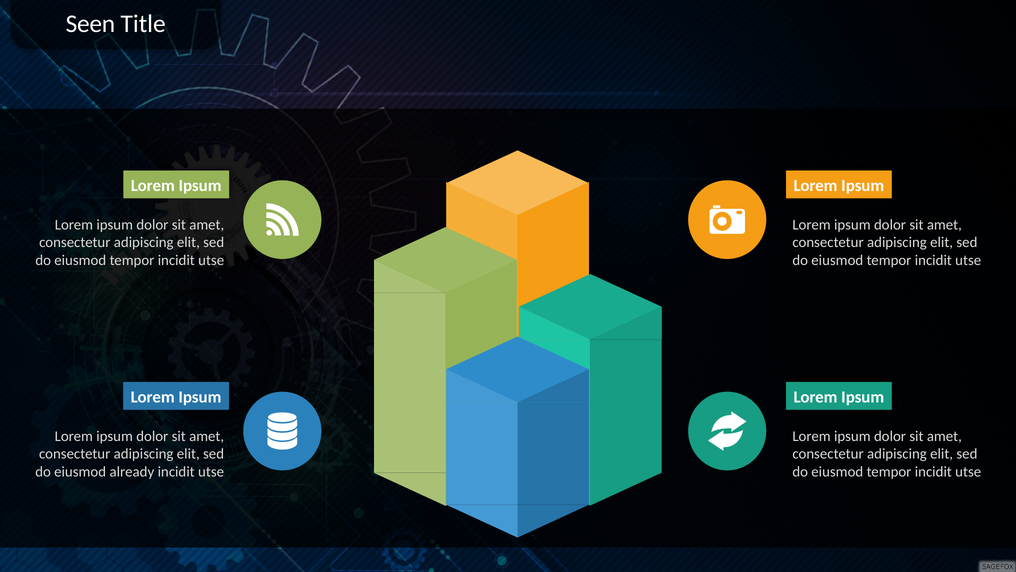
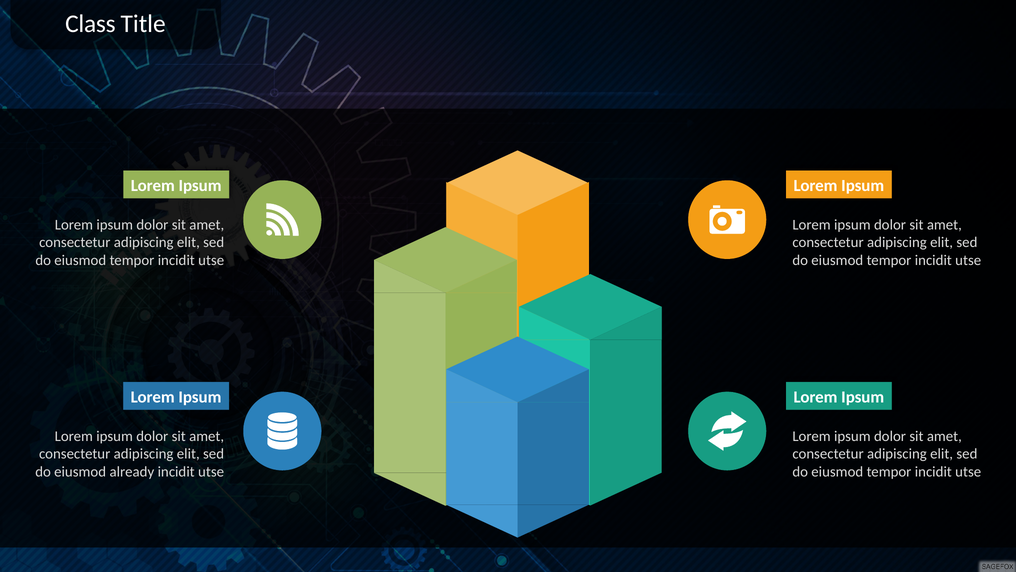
Seen: Seen -> Class (90, 24)
